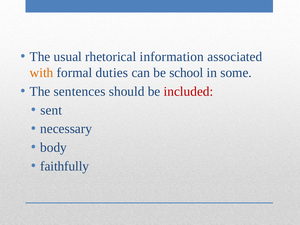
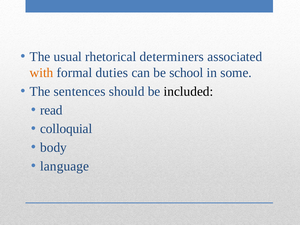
information: information -> determiners (172, 57)
included colour: red -> black (189, 91)
sent: sent -> read (51, 110)
necessary: necessary -> colloquial (66, 129)
faithfully: faithfully -> language (65, 166)
